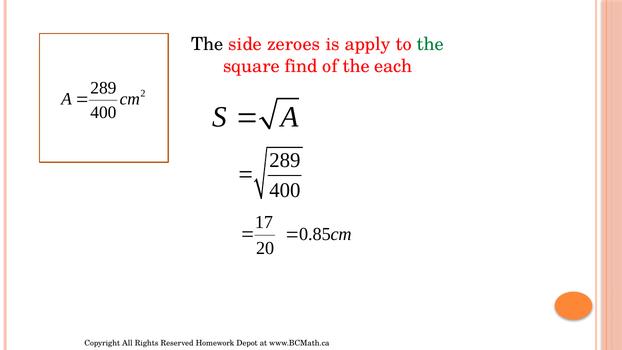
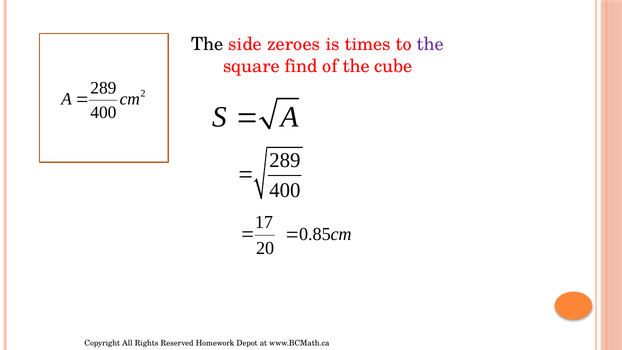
apply: apply -> times (368, 44)
the colour: green -> purple (430, 44)
each: each -> cube (393, 66)
